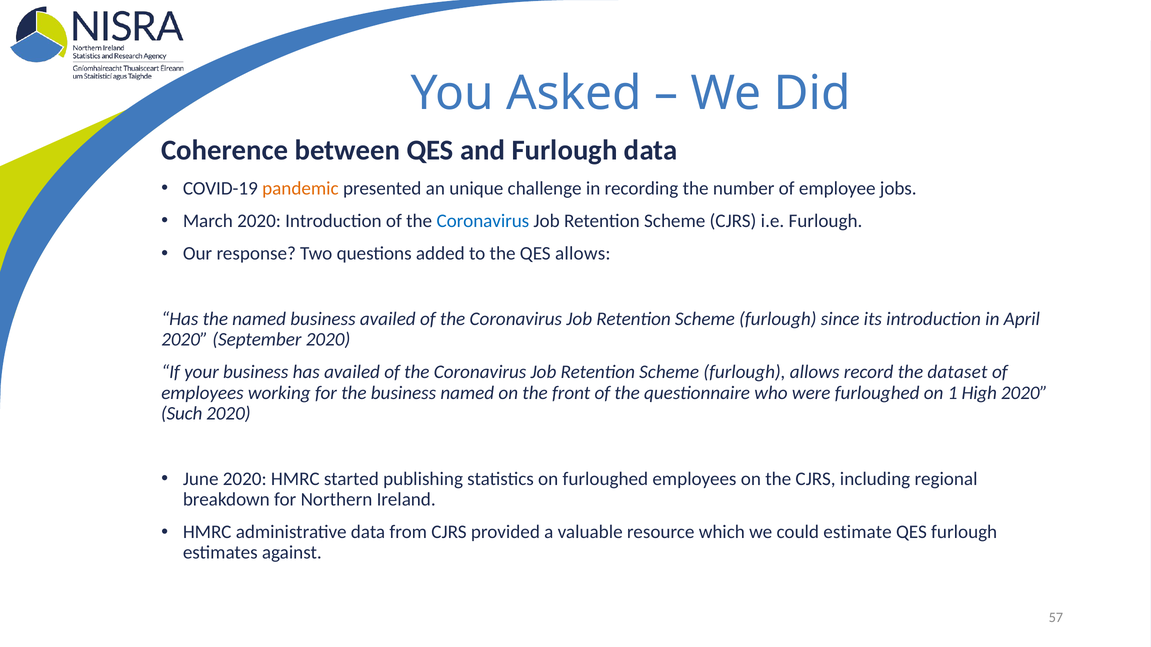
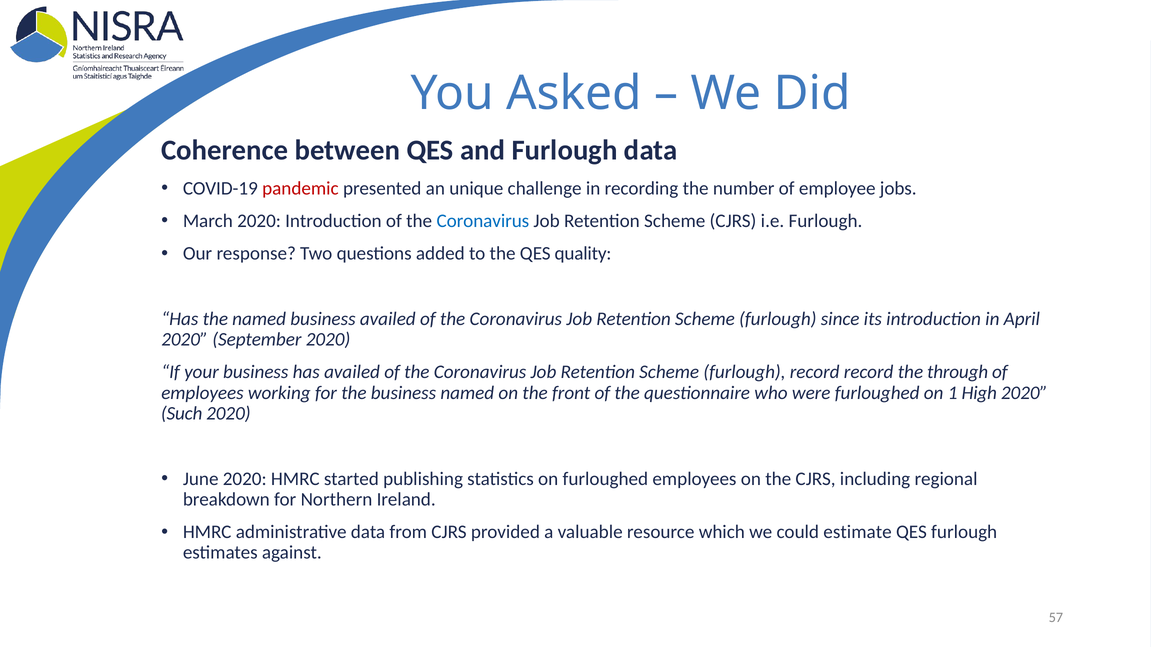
pandemic colour: orange -> red (300, 188)
QES allows: allows -> quality (583, 254)
furlough allows: allows -> record (815, 372)
dataset: dataset -> through (958, 372)
